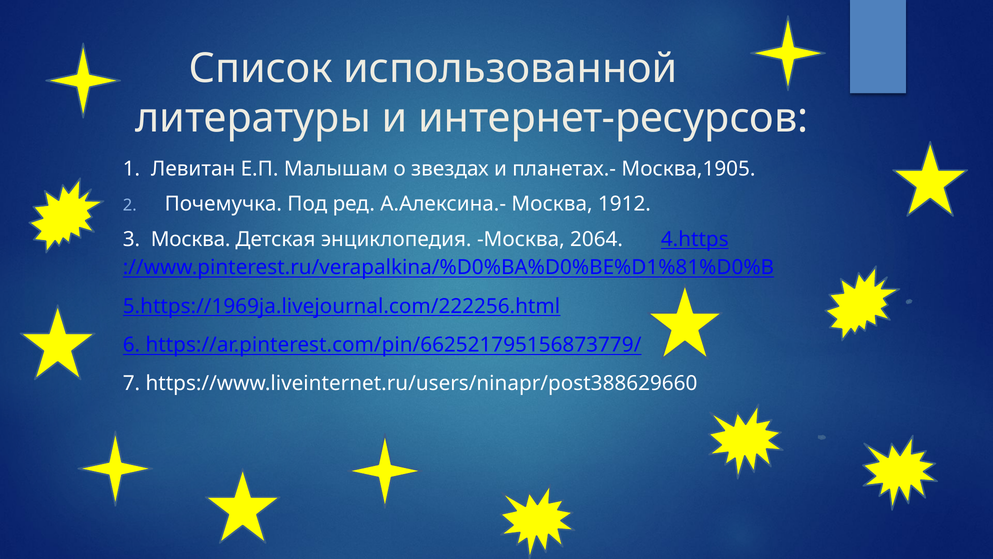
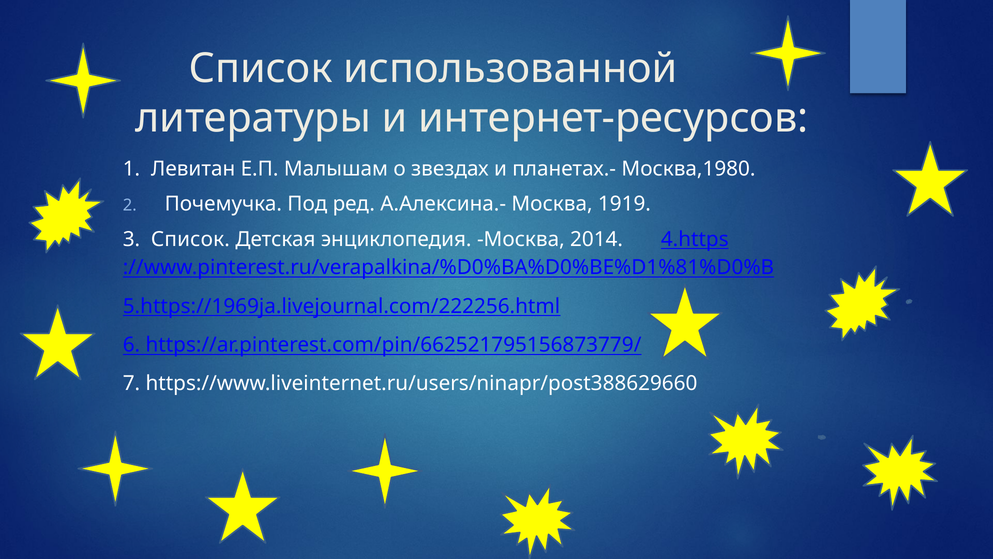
Москва,1905: Москва,1905 -> Москва,1980 (688, 169)
1912: 1912 -> 1919 (624, 204)
3 Москва: Москва -> Список (190, 239)
2064: 2064 -> 2014 (597, 239)
